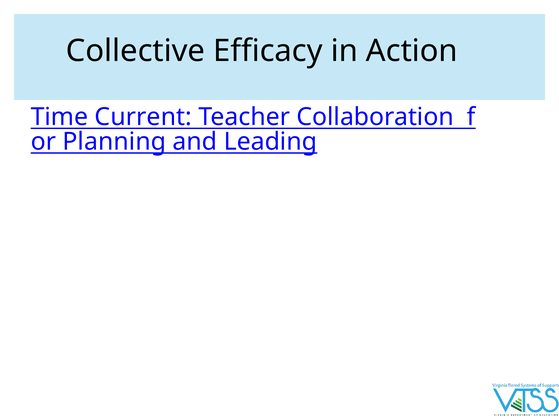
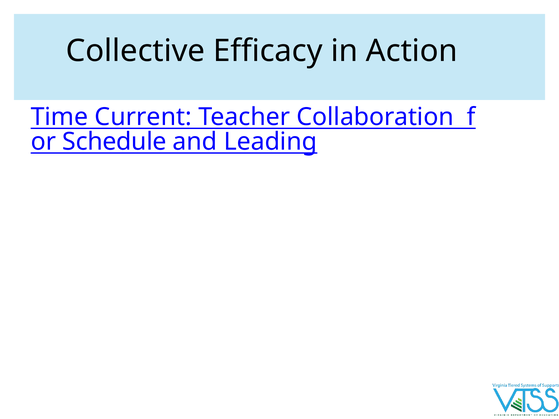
Planning: Planning -> Schedule (114, 142)
